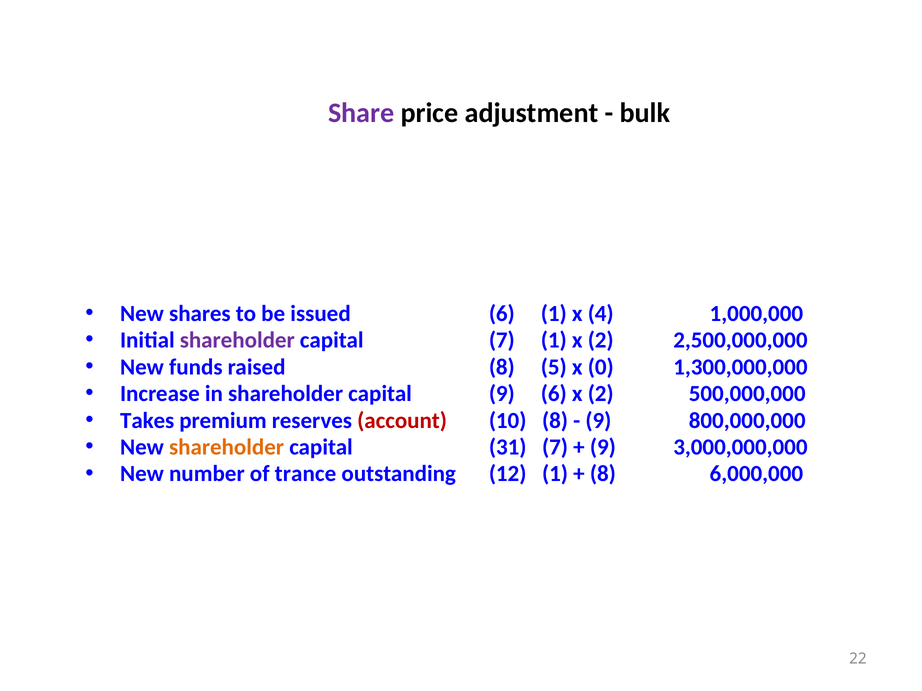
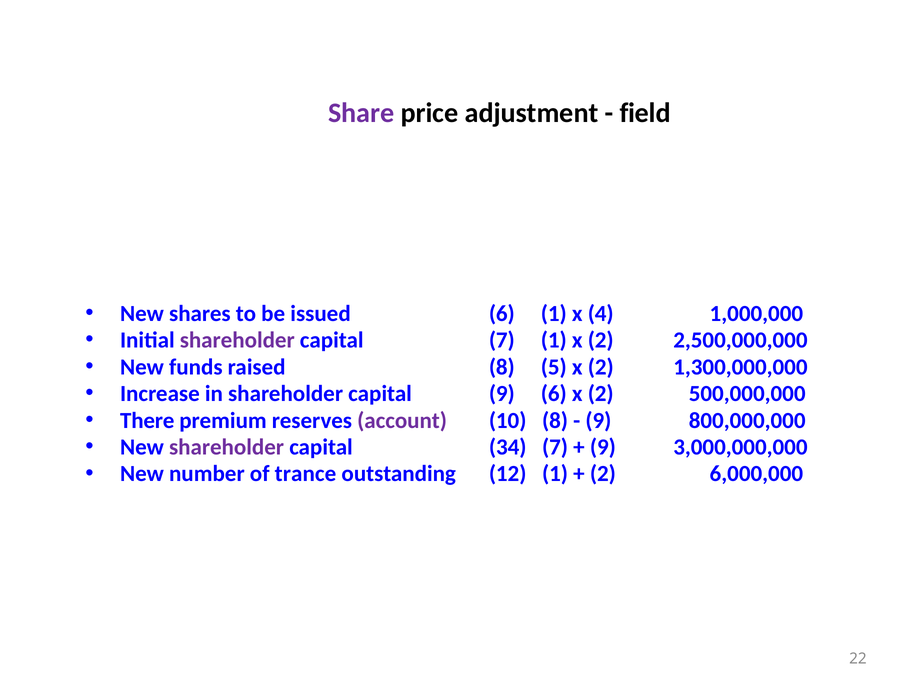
bulk: bulk -> field (645, 113)
5 x 0: 0 -> 2 (601, 367)
Takes: Takes -> There (147, 421)
account colour: red -> purple (402, 421)
shareholder colour: orange -> purple (227, 447)
31: 31 -> 34 (508, 447)
8: 8 -> 2 (603, 474)
